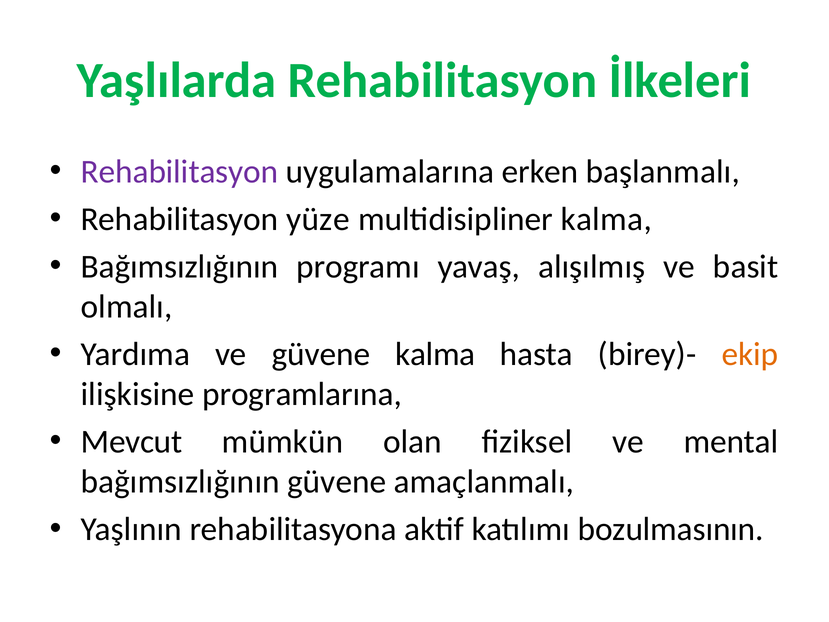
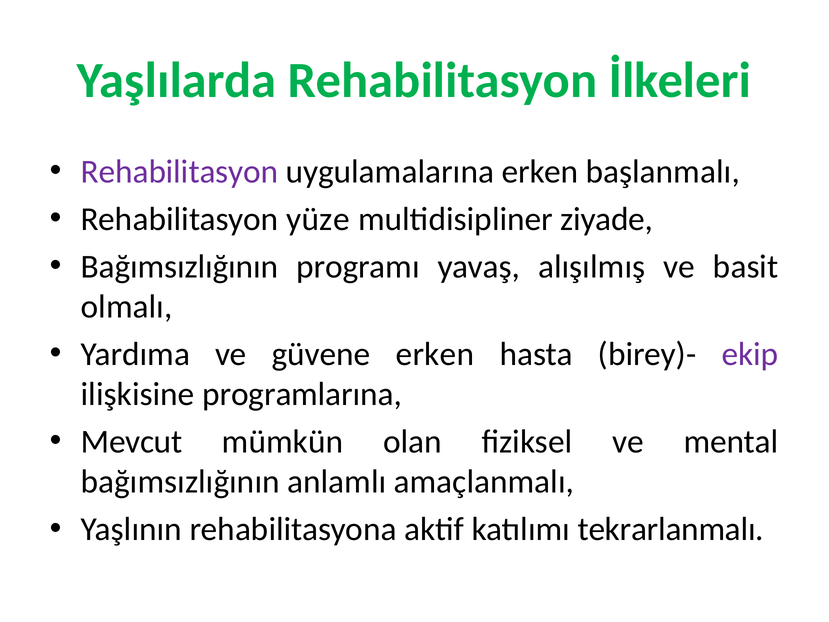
multidisipliner kalma: kalma -> ziyade (607, 219)
güvene kalma: kalma -> erken (435, 354)
ekip colour: orange -> purple (750, 354)
bağımsızlığının güvene: güvene -> anlamlı (337, 482)
bozulmasının: bozulmasının -> tekrarlanmalı (671, 529)
